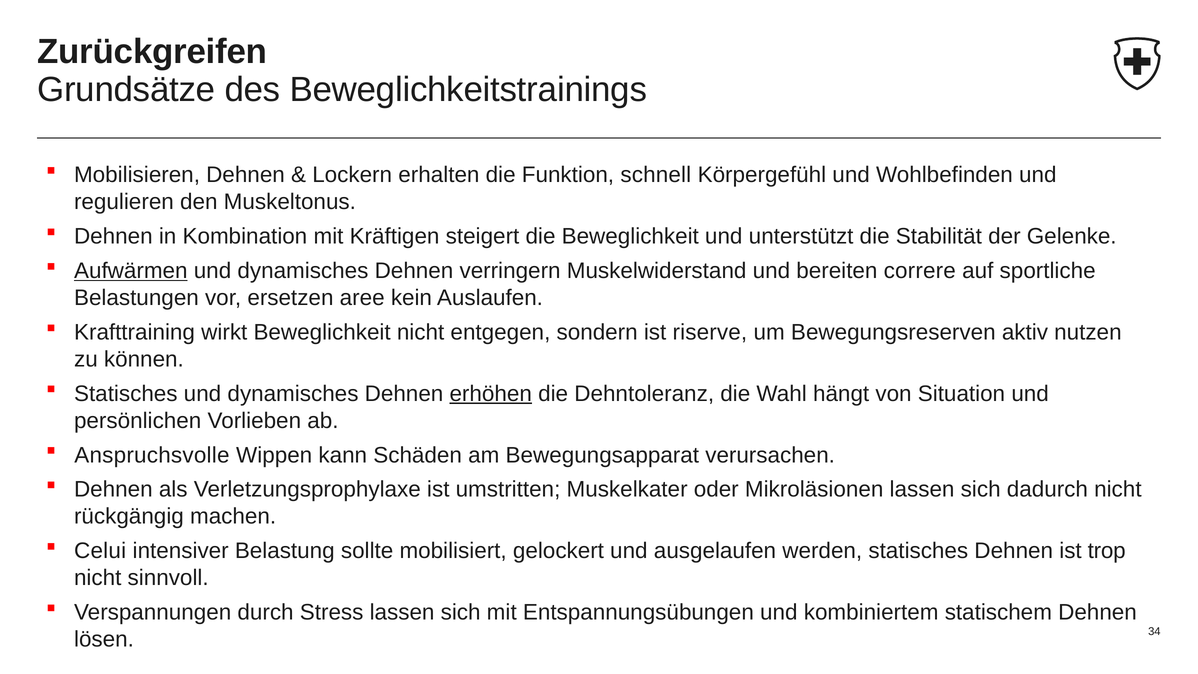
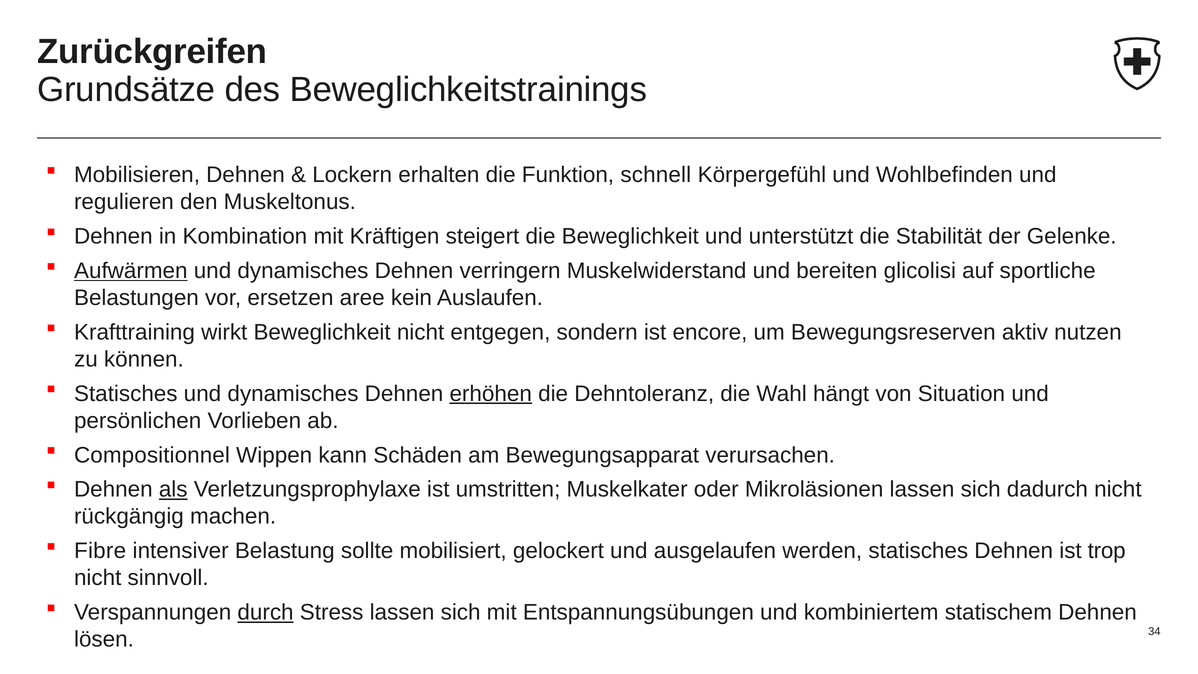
correre: correre -> glicolisi (920, 271)
riserve: riserve -> encore (710, 332)
Anspruchsvolle: Anspruchsvolle -> Compositionnel (152, 455)
als underline: none -> present (173, 489)
Celui: Celui -> Fibre (100, 551)
durch underline: none -> present (266, 612)
